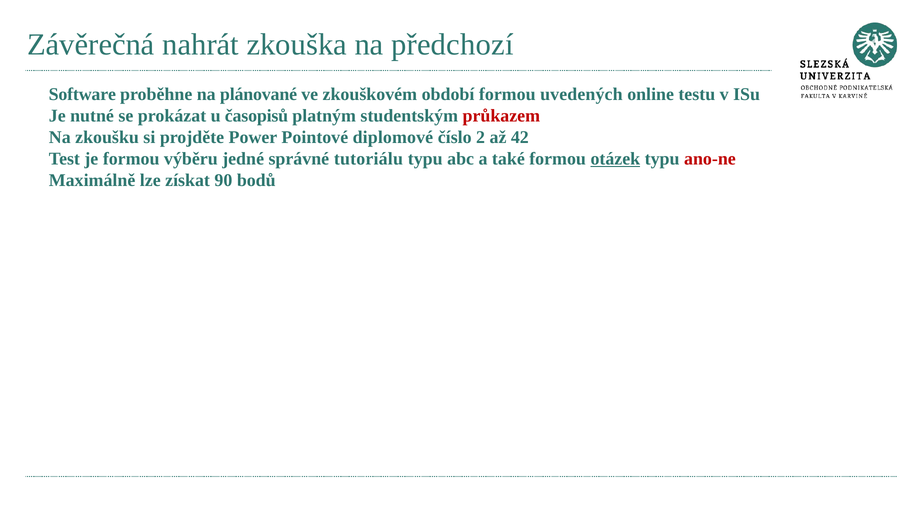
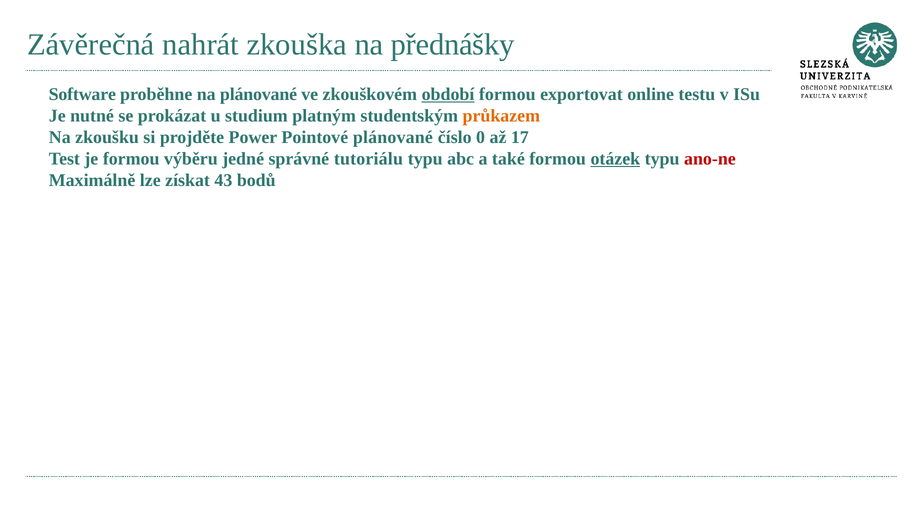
předchozí: předchozí -> přednášky (453, 45)
období underline: none -> present (448, 94)
uvedených: uvedených -> exportovat (581, 94)
časopisů: časopisů -> studium (256, 116)
průkazem colour: red -> orange (501, 116)
Pointové diplomové: diplomové -> plánované (393, 137)
2: 2 -> 0 (481, 137)
42: 42 -> 17 (520, 137)
90: 90 -> 43 (223, 180)
